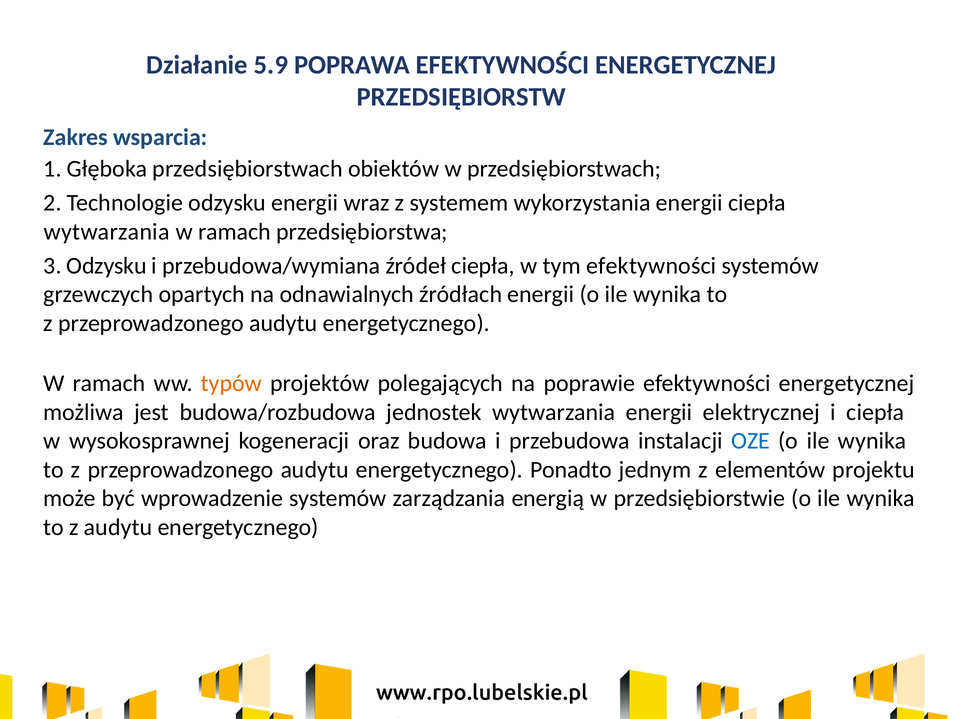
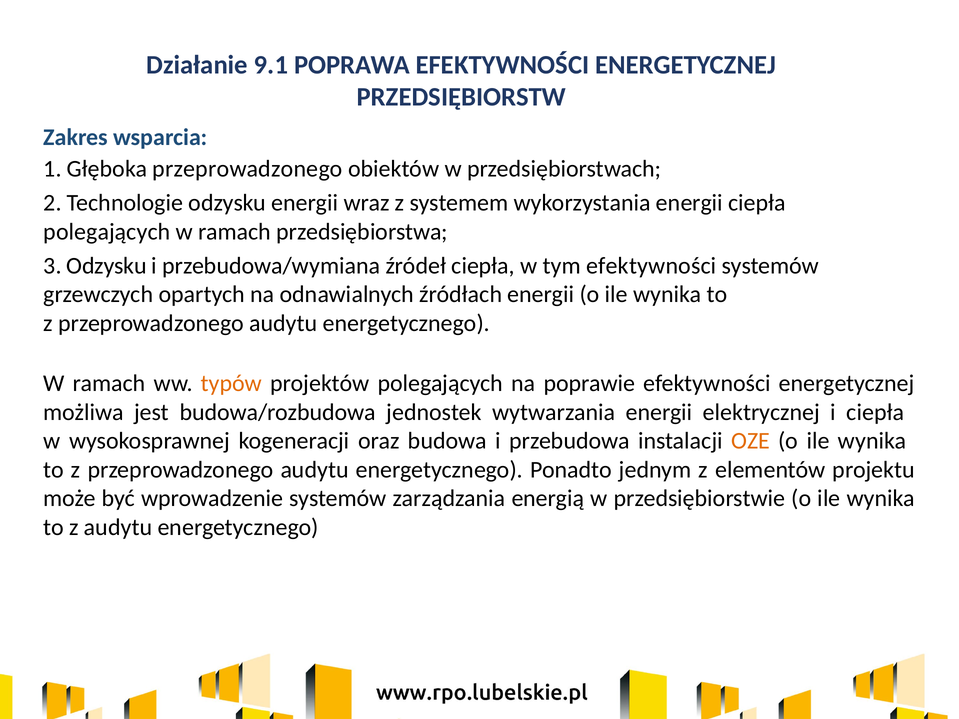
5.9: 5.9 -> 9.1 (271, 65)
Głęboka przedsiębiorstwach: przedsiębiorstwach -> przeprowadzonego (248, 169)
wytwarzania: wytwarzania -> polegających (107, 232)
OZE colour: blue -> orange (751, 441)
